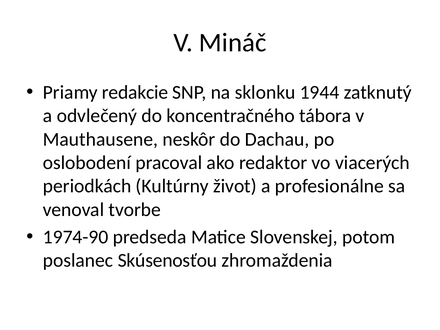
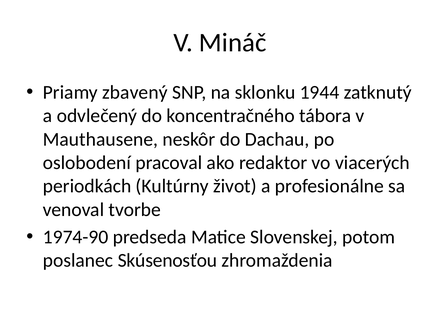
redakcie: redakcie -> zbavený (135, 92)
